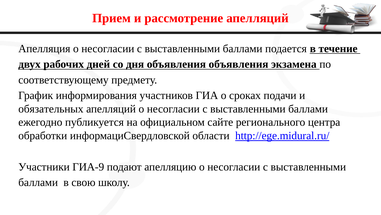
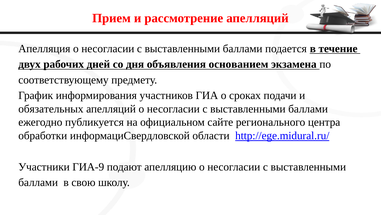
объявления объявления: объявления -> основанием (239, 64)
